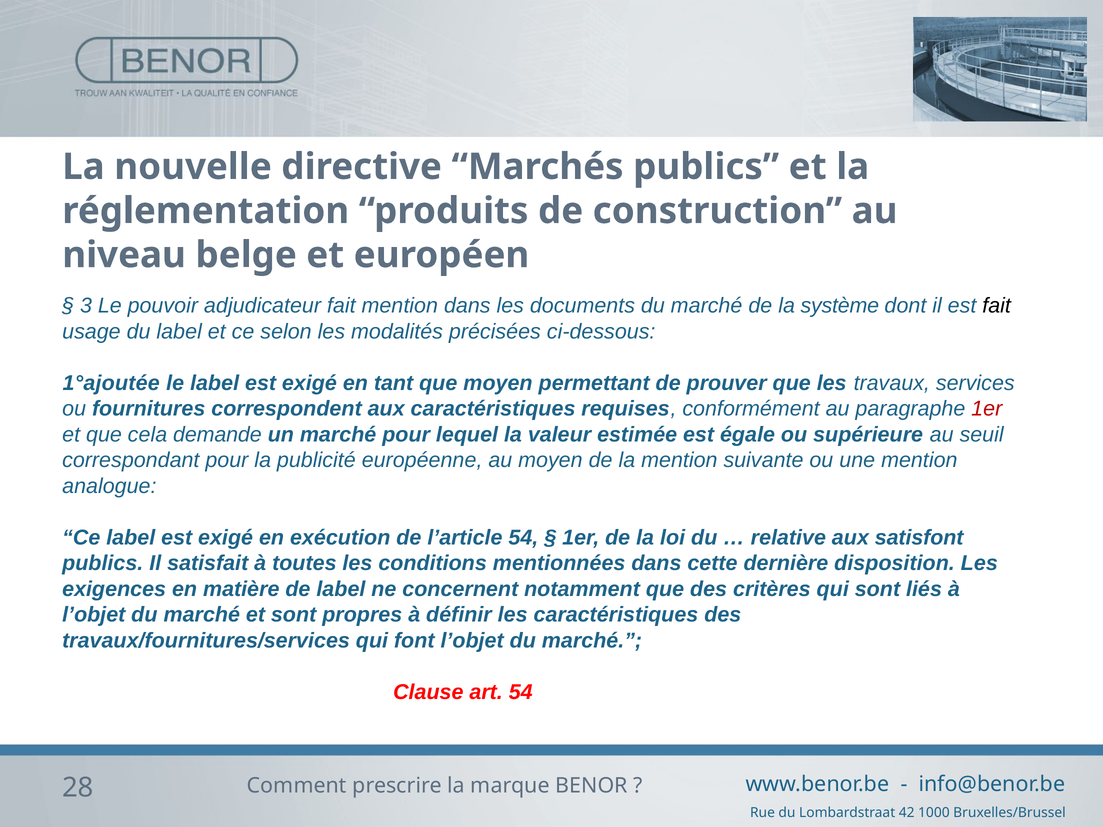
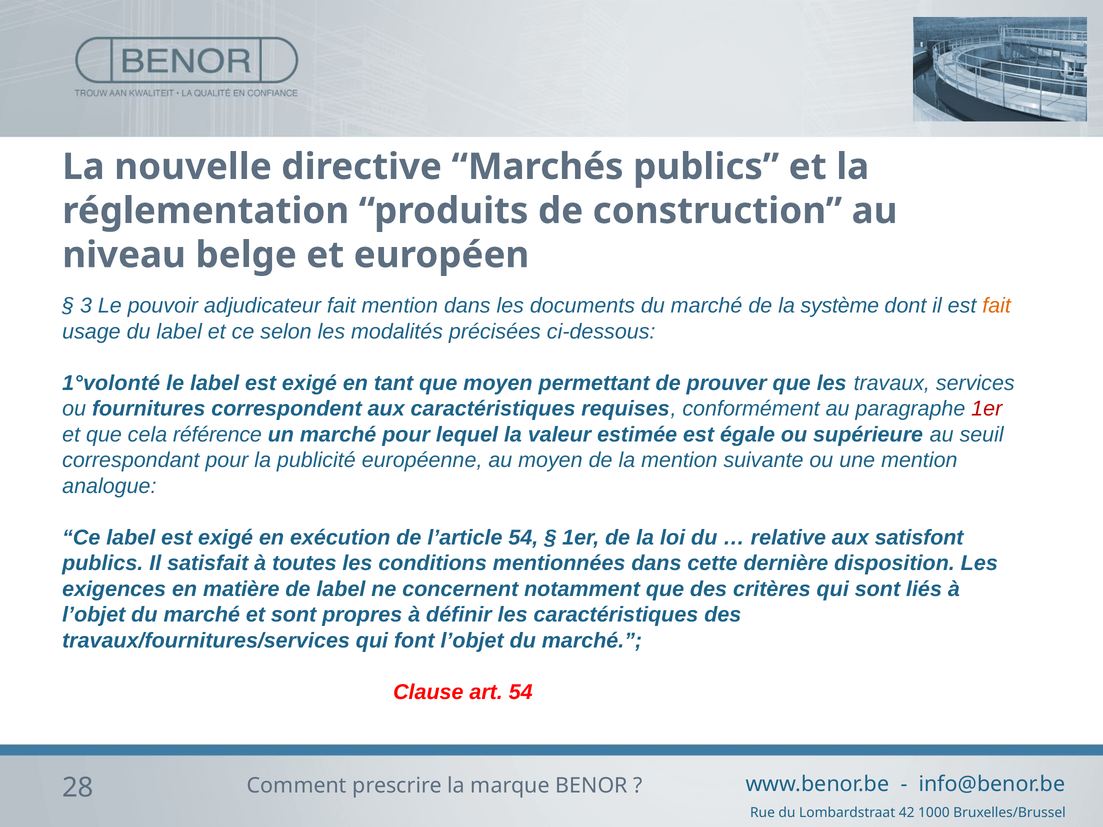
fait colour: black -> orange (997, 306)
1°ajoutée: 1°ajoutée -> 1°volonté (111, 383)
demande: demande -> référence (217, 435)
